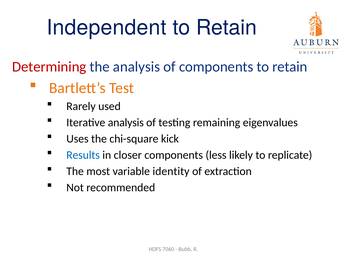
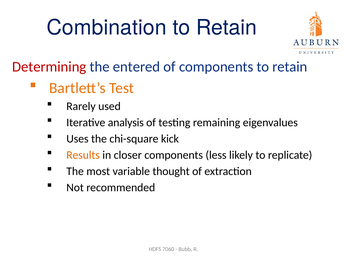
Independent: Independent -> Combination (107, 27)
the analysis: analysis -> entered (137, 67)
Results colour: blue -> orange (83, 155)
identity: identity -> thought (171, 171)
